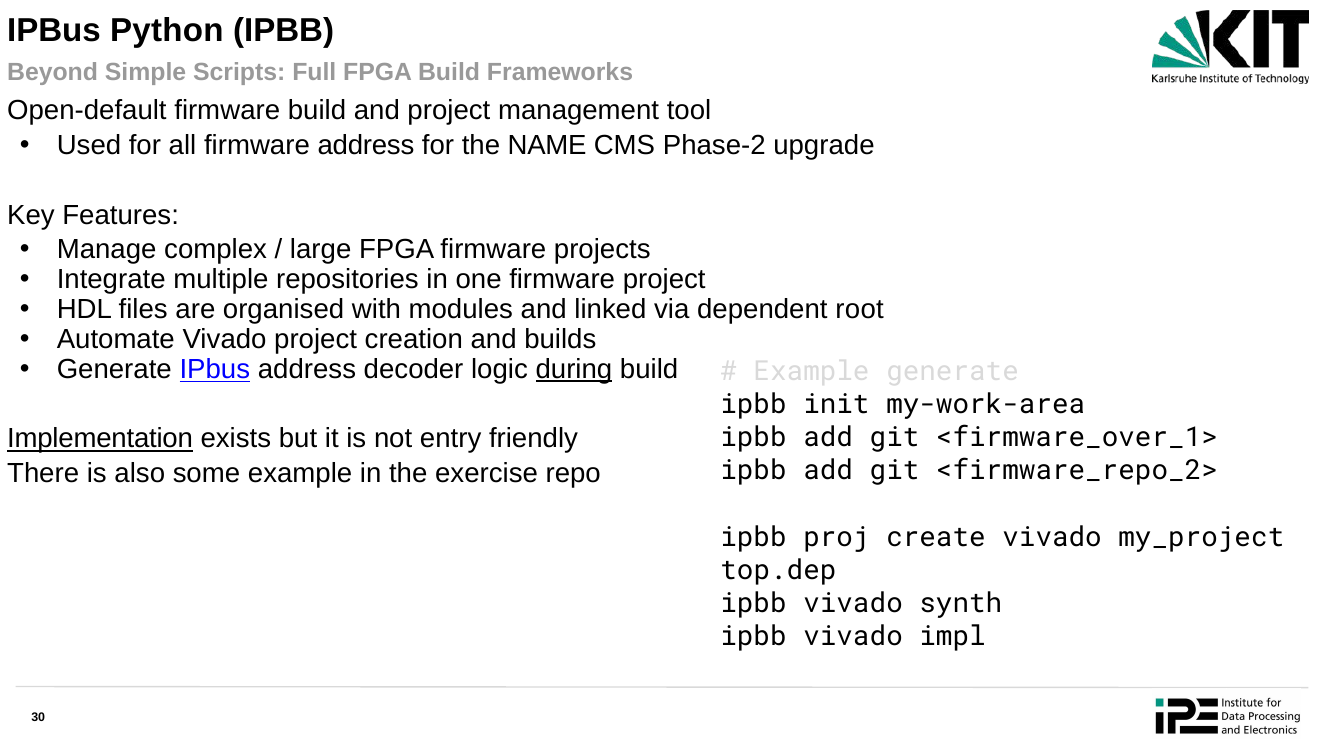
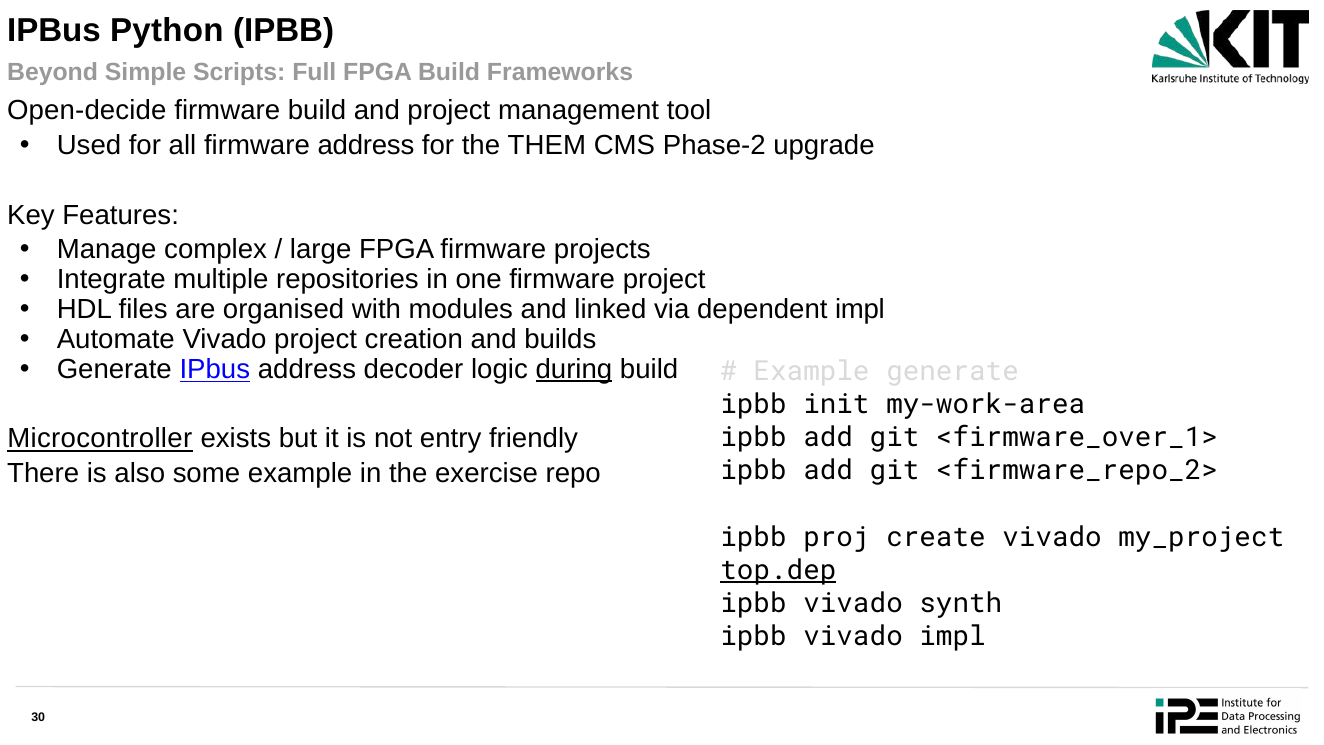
Open-default: Open-default -> Open-decide (87, 111)
NAME: NAME -> THEM (547, 145)
dependent root: root -> impl (860, 309)
Implementation: Implementation -> Microcontroller (100, 439)
top.dep underline: none -> present (778, 570)
